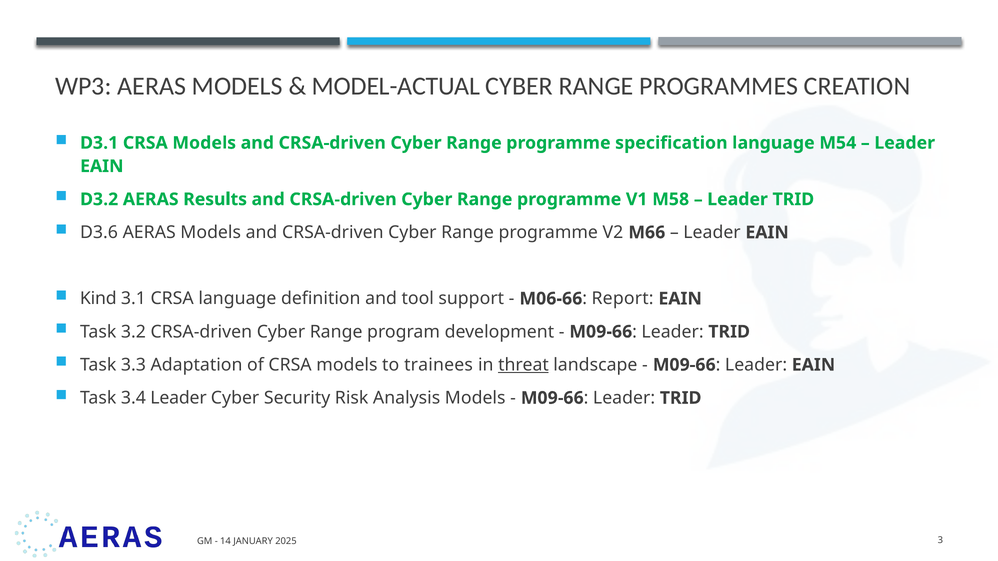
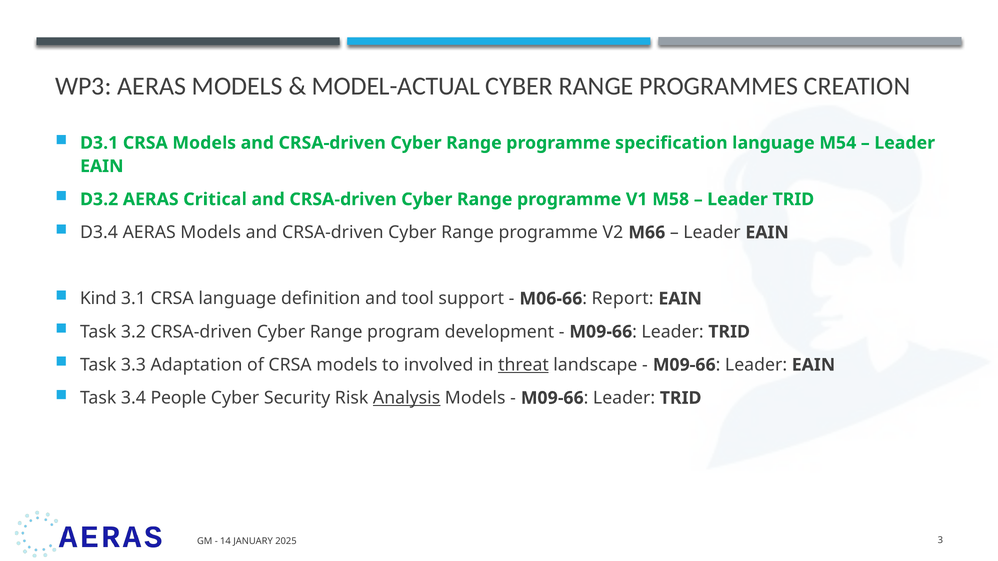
Results: Results -> Critical (215, 199)
D3.6: D3.6 -> D3.4 (99, 233)
trainees: trainees -> involved (439, 365)
3.4 Leader: Leader -> People (178, 398)
Analysis underline: none -> present (407, 398)
